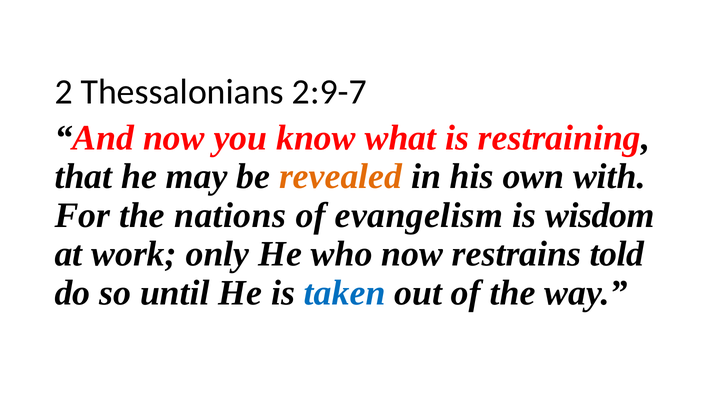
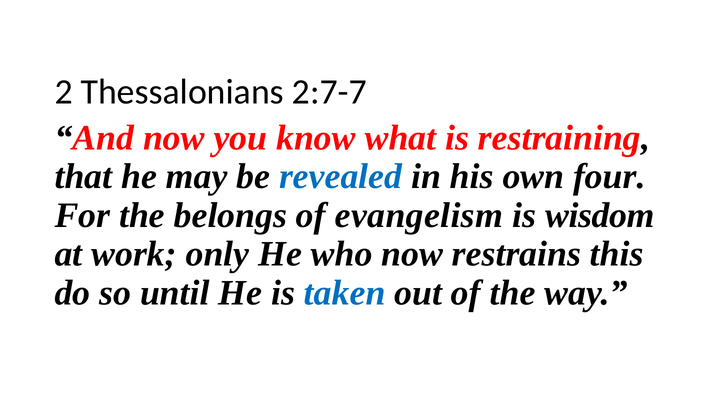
2:9-7: 2:9-7 -> 2:7-7 (329, 92)
revealed colour: orange -> blue (341, 177)
with: with -> four (609, 177)
nations: nations -> belongs (230, 215)
told: told -> this (617, 254)
